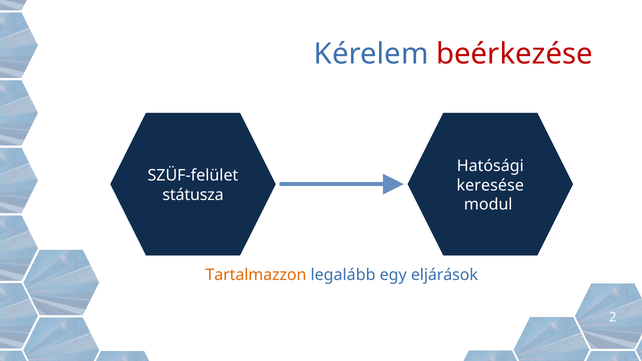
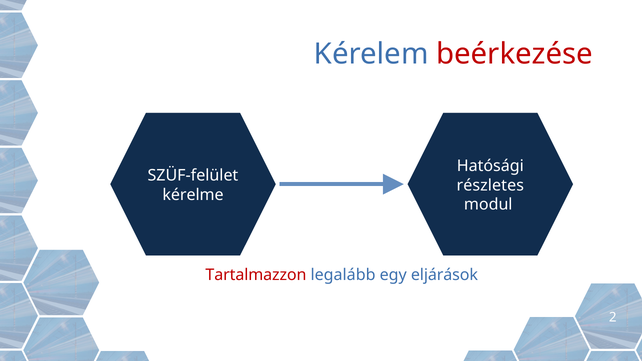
keresése: keresése -> részletes (490, 185)
státusza: státusza -> kérelme (193, 195)
Tartalmazzon colour: orange -> red (256, 275)
